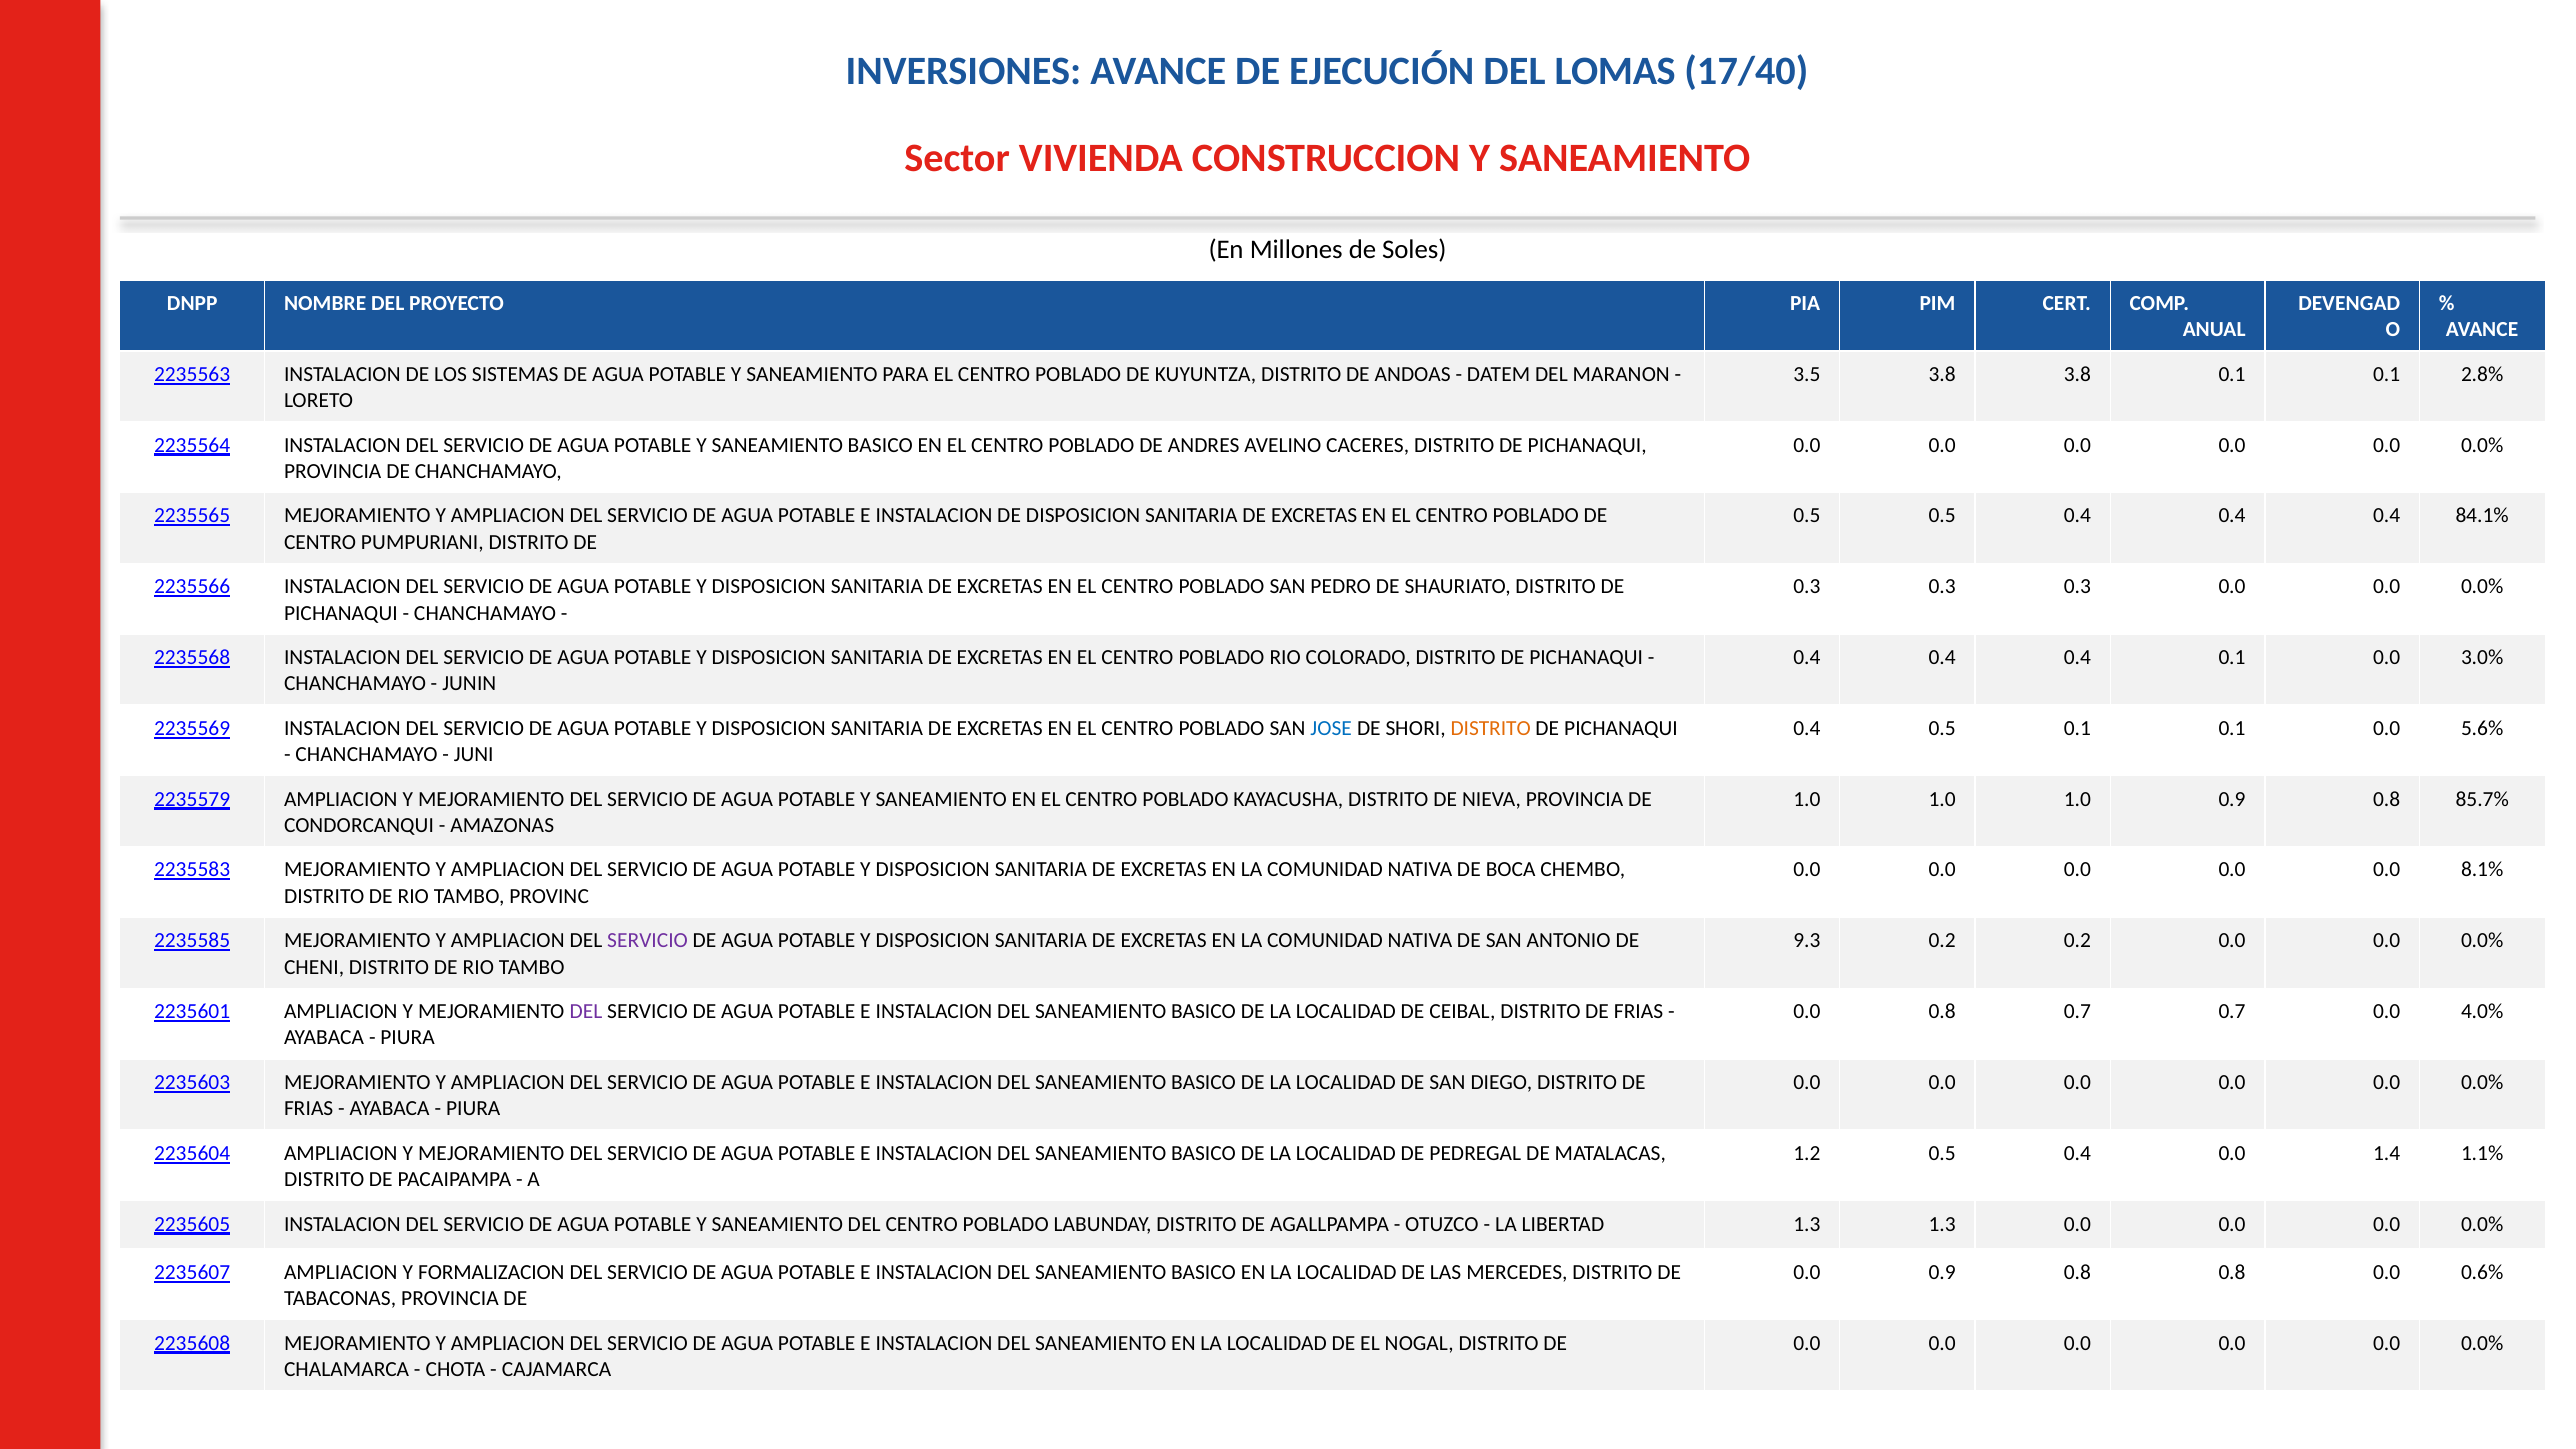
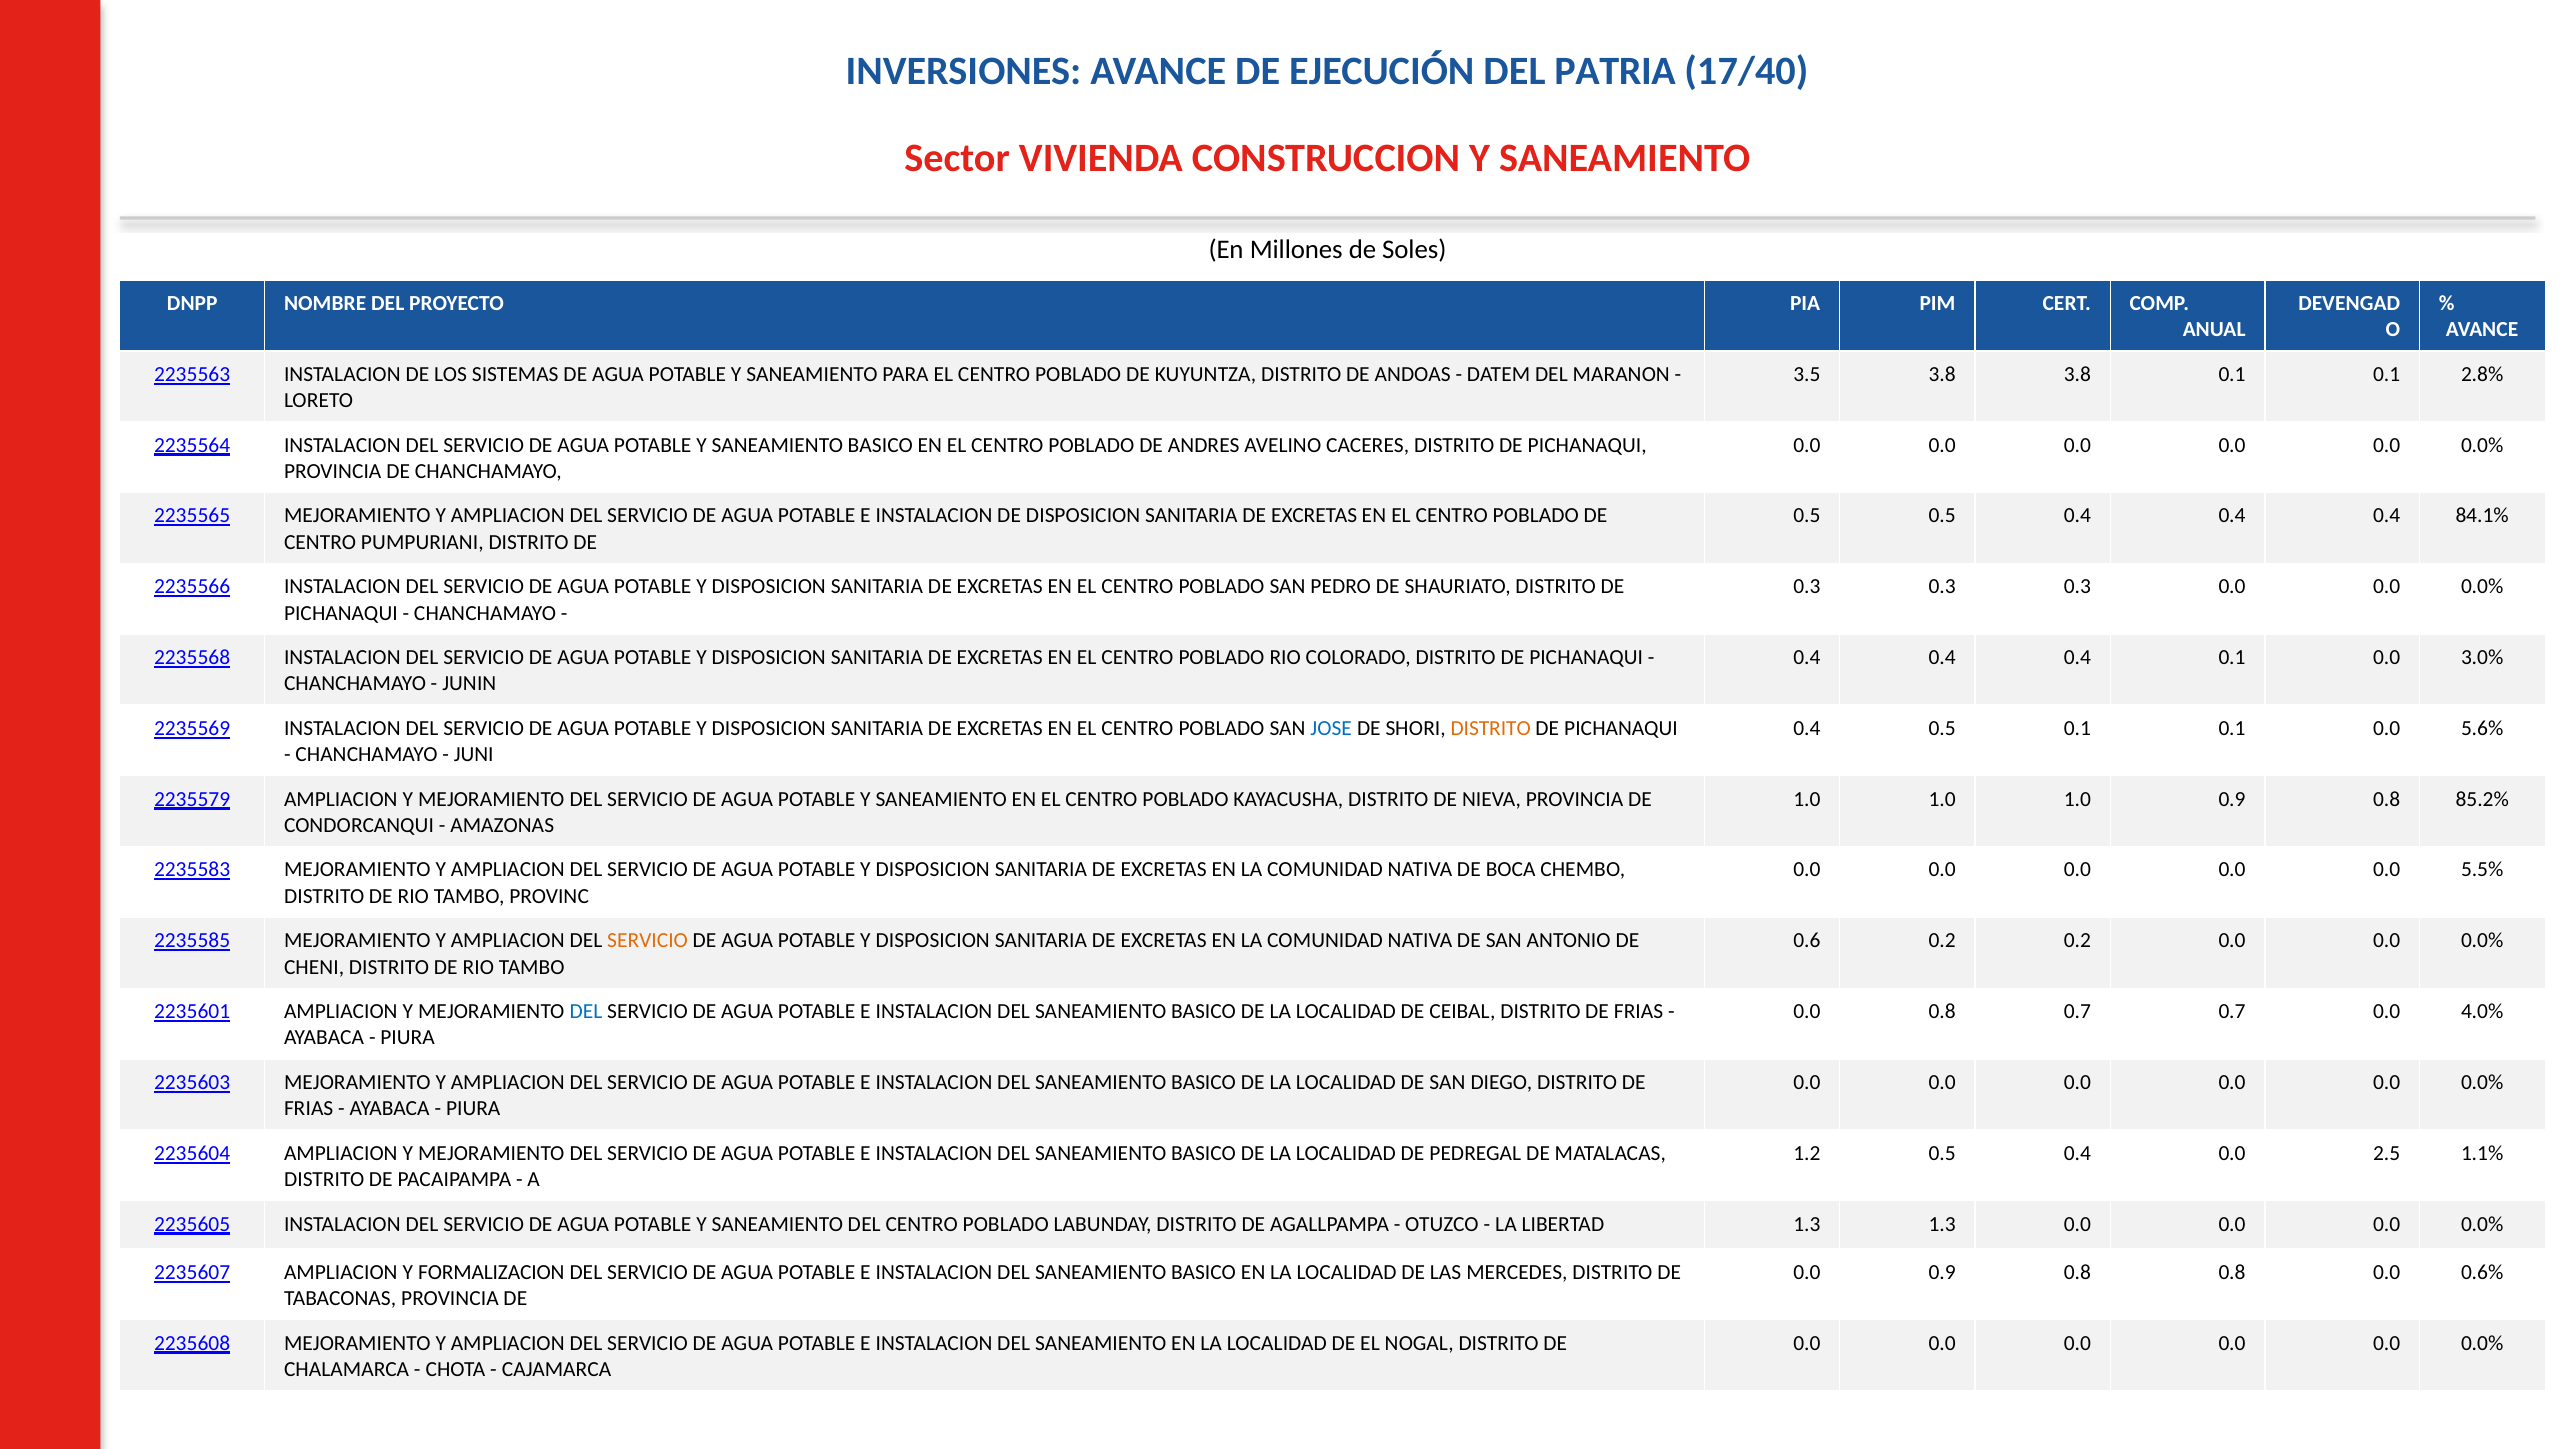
LOMAS: LOMAS -> PATRIA (1615, 71)
85.7%: 85.7% -> 85.2% (2482, 799)
8.1%: 8.1% -> 5.5% (2482, 870)
SERVICIO colour: purple -> orange (648, 941)
9.3: 9.3 -> 0.6 (1807, 941)
DEL colour: purple -> blue (586, 1012)
1.4: 1.4 -> 2.5 (2387, 1153)
